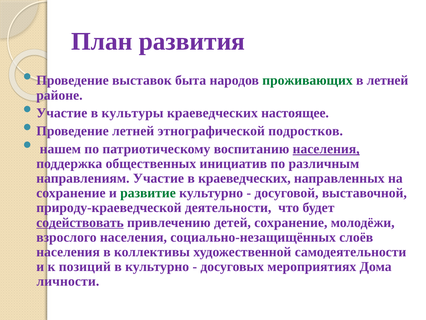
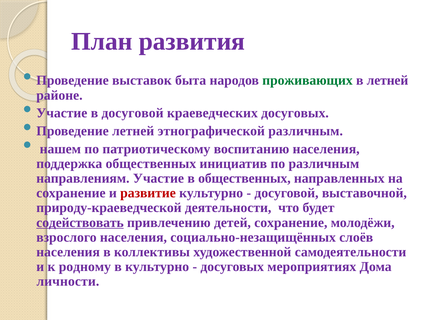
в культуры: культуры -> досуговой (133, 113)
краеведческих настоящее: настоящее -> досуговых (295, 113)
этнографической подростков: подростков -> различным (306, 131)
населения underline: present -> none (326, 149)
в краеведческих: краеведческих -> общественных (244, 178)
развитие colour: green -> red (148, 193)
позиций: позиций -> родному (85, 266)
